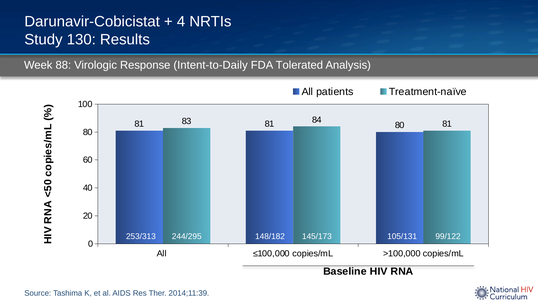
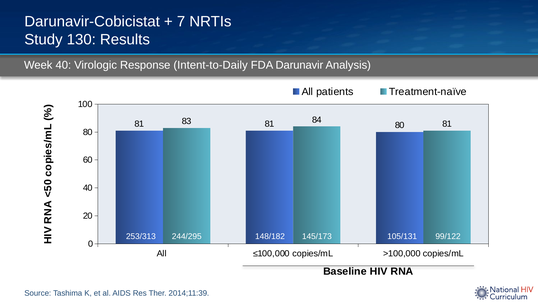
4: 4 -> 7 (181, 21)
Week 88: 88 -> 40 (63, 65)
Tolerated: Tolerated -> Darunavir (299, 65)
